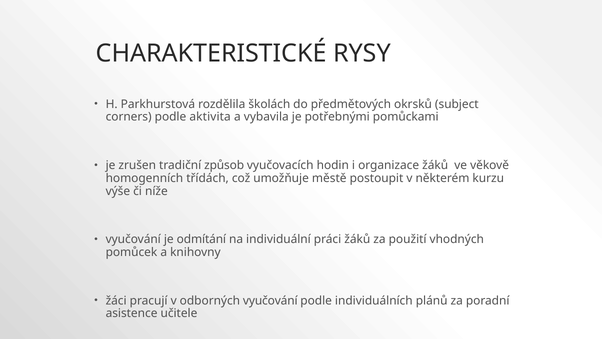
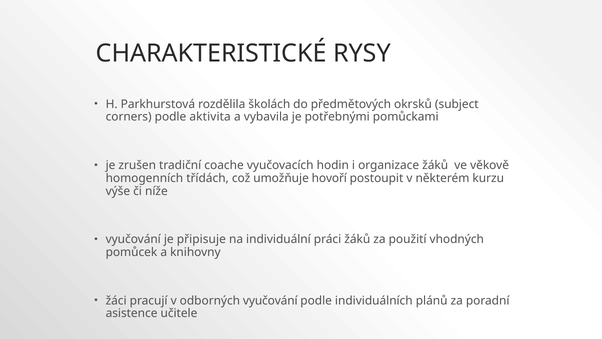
způsob: způsob -> coache (224, 165)
městě: městě -> hovoří (329, 178)
odmítání: odmítání -> připisuje (201, 239)
